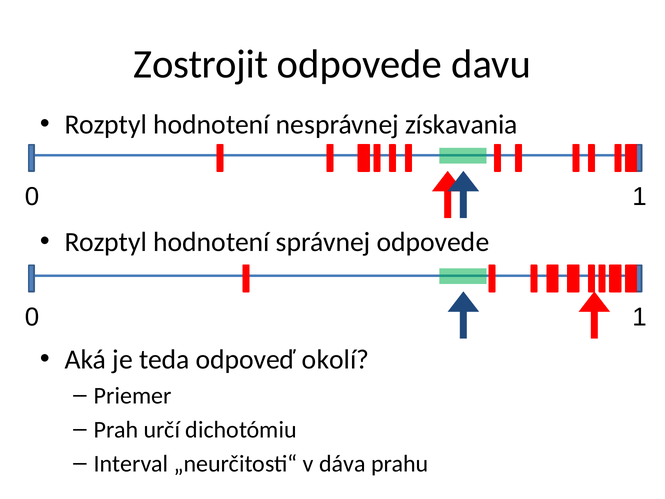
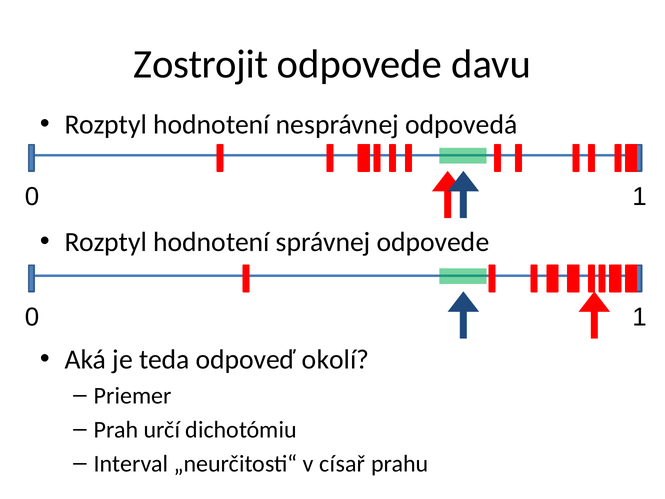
získavania: získavania -> odpovedá (461, 125)
dáva: dáva -> císař (342, 464)
